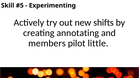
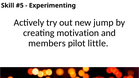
shifts: shifts -> jump (103, 23)
annotating: annotating -> motivation (78, 33)
